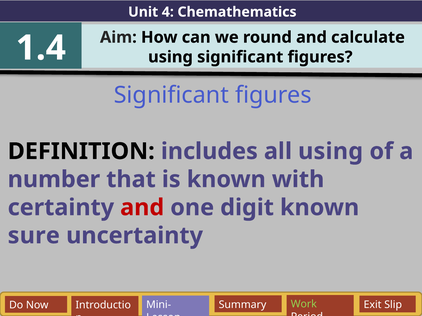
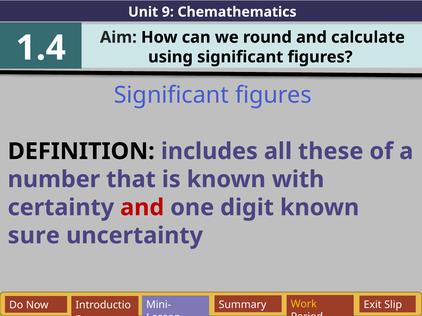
4: 4 -> 9 (168, 12)
all using: using -> these (331, 152)
Work colour: light green -> yellow (304, 305)
